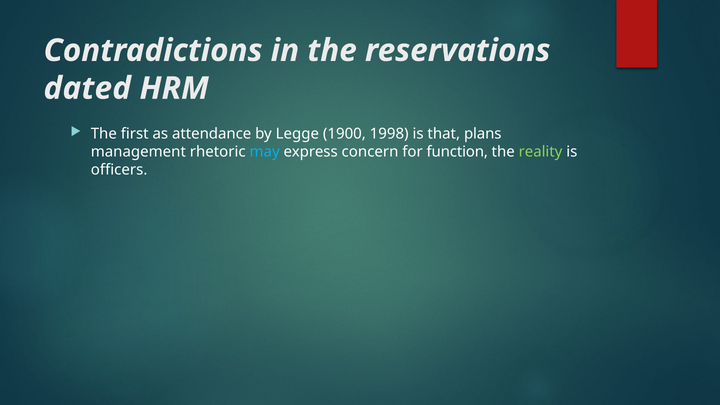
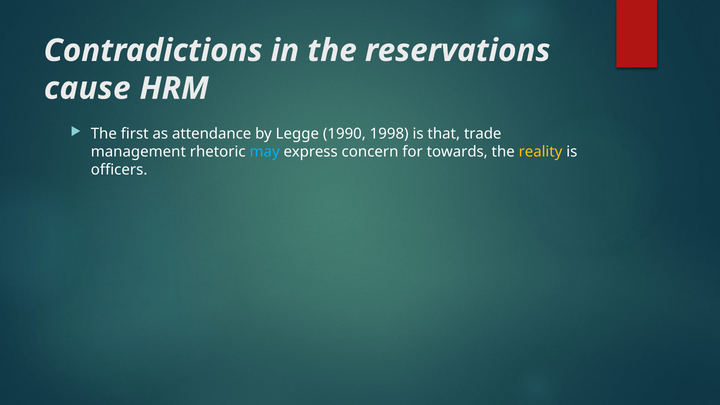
dated: dated -> cause (87, 88)
1900: 1900 -> 1990 (344, 134)
plans: plans -> trade (483, 134)
function: function -> towards (457, 152)
reality colour: light green -> yellow (541, 152)
